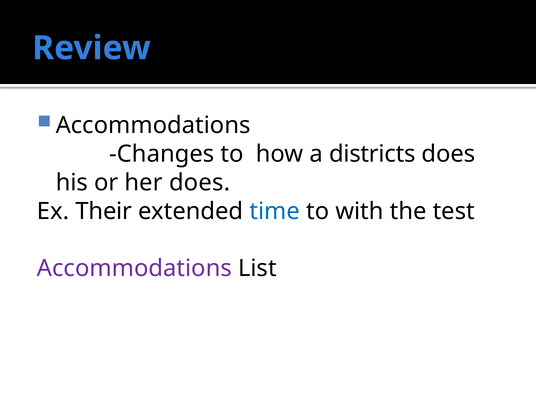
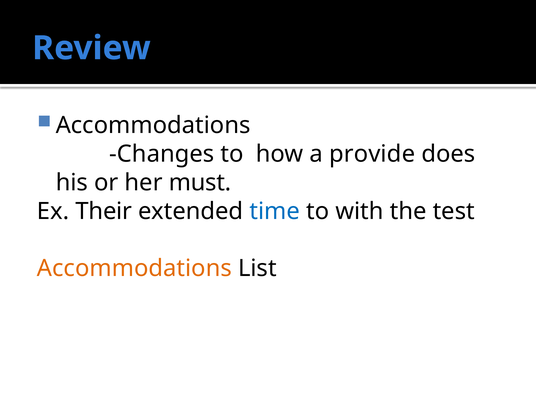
districts: districts -> provide (372, 154)
her does: does -> must (200, 183)
Accommodations colour: purple -> orange (134, 268)
